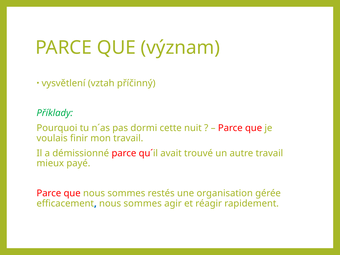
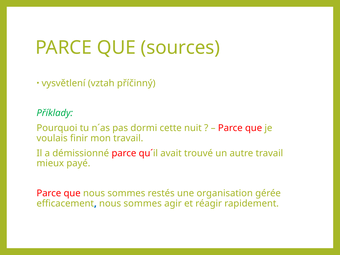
význam: význam -> sources (180, 48)
